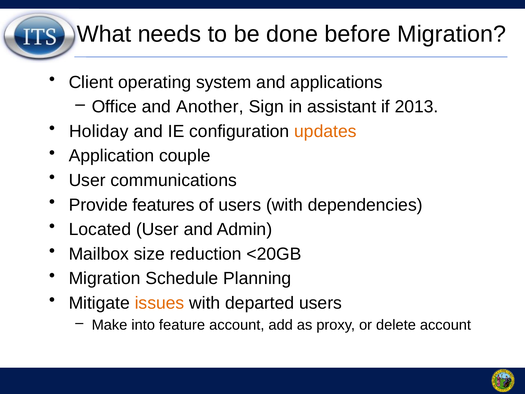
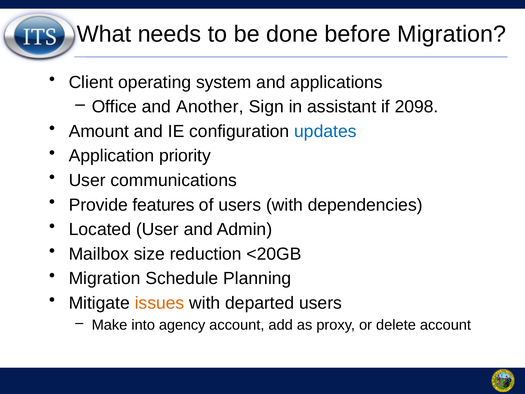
2013: 2013 -> 2098 (417, 107)
Holiday: Holiday -> Amount (99, 131)
updates colour: orange -> blue (325, 131)
couple: couple -> priority (185, 156)
feature: feature -> agency (182, 325)
